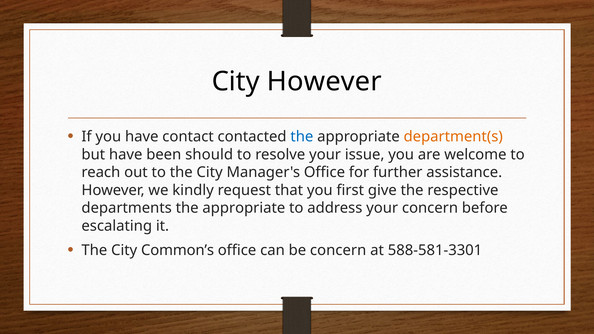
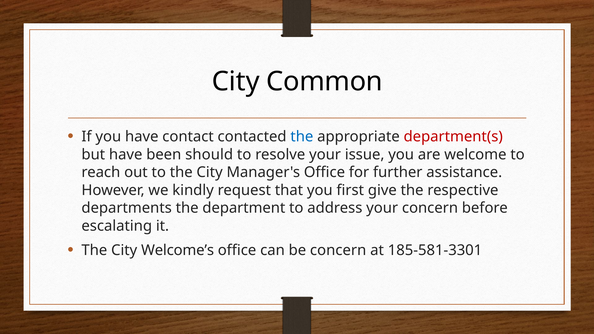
City However: However -> Common (324, 82)
department(s colour: orange -> red (453, 137)
departments the appropriate: appropriate -> department (244, 208)
Common’s: Common’s -> Welcome’s (178, 250)
588-581-3301: 588-581-3301 -> 185-581-3301 (435, 250)
